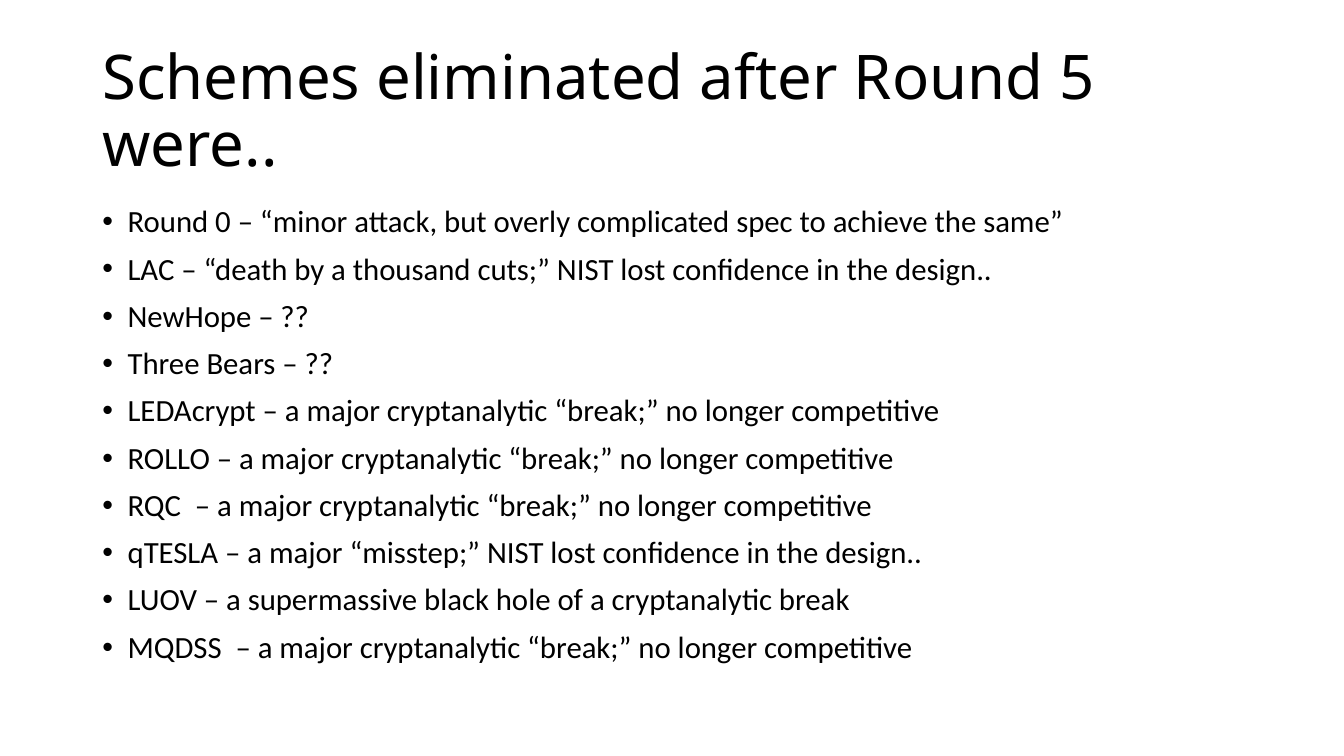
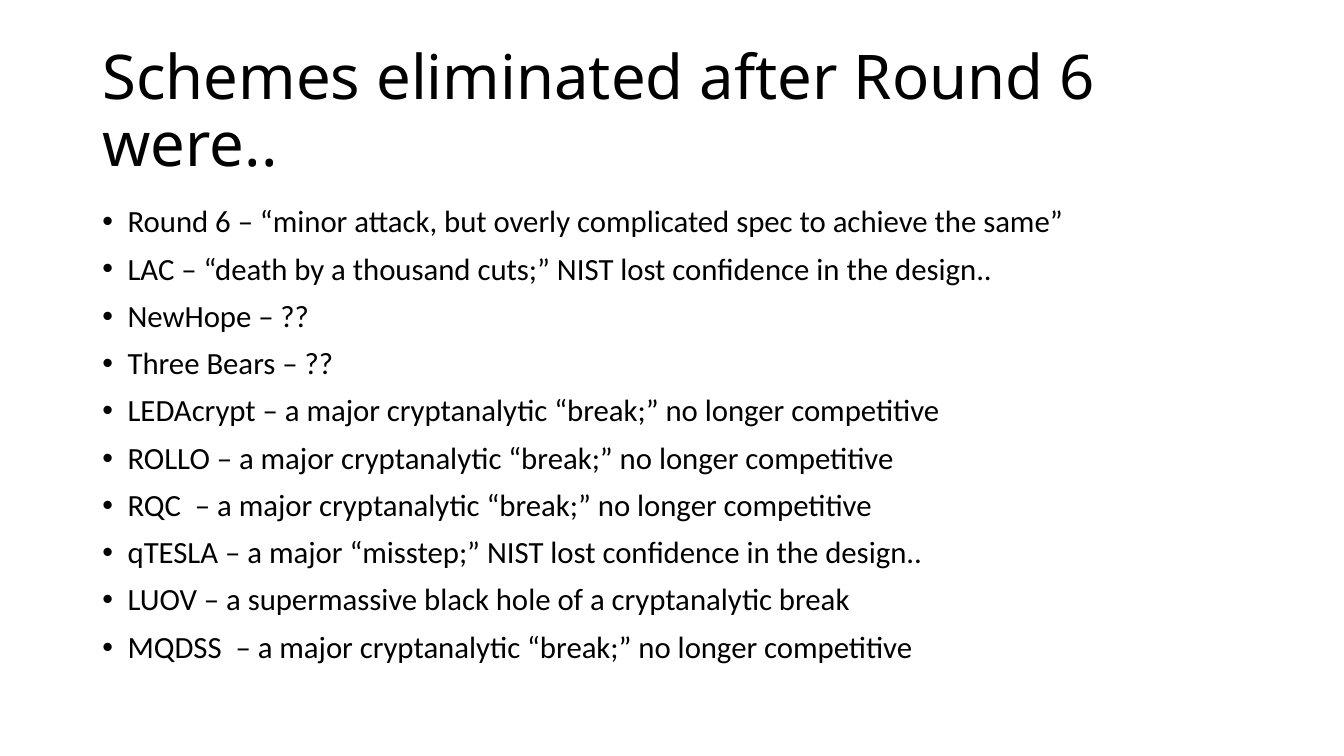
after Round 5: 5 -> 6 (1077, 80)
0: 0 -> 6 (223, 223)
